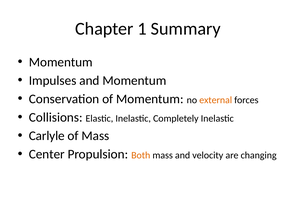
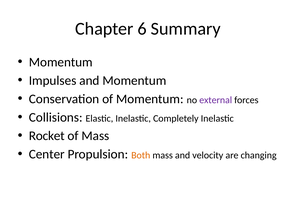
1: 1 -> 6 (142, 29)
external colour: orange -> purple (216, 100)
Carlyle: Carlyle -> Rocket (47, 136)
